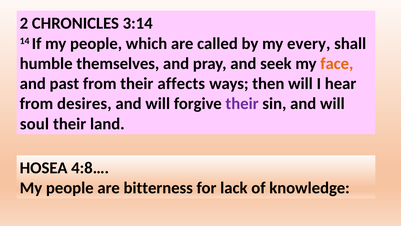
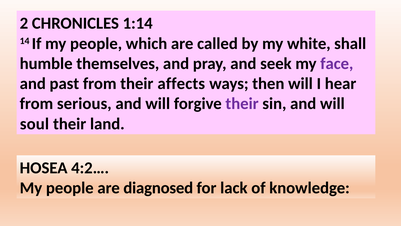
3:14: 3:14 -> 1:14 (138, 23)
every: every -> white (309, 43)
face colour: orange -> purple (337, 63)
desires: desires -> serious (84, 104)
4:8…: 4:8… -> 4:2… (90, 168)
bitterness: bitterness -> diagnosed (158, 188)
